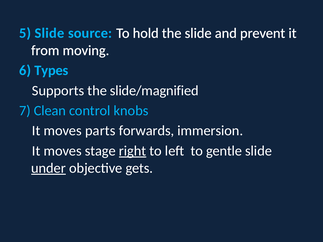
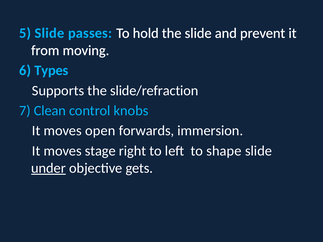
source: source -> passes (90, 33)
slide/magnified: slide/magnified -> slide/refraction (154, 91)
parts: parts -> open (100, 131)
right underline: present -> none (133, 151)
gentle: gentle -> shape (224, 151)
